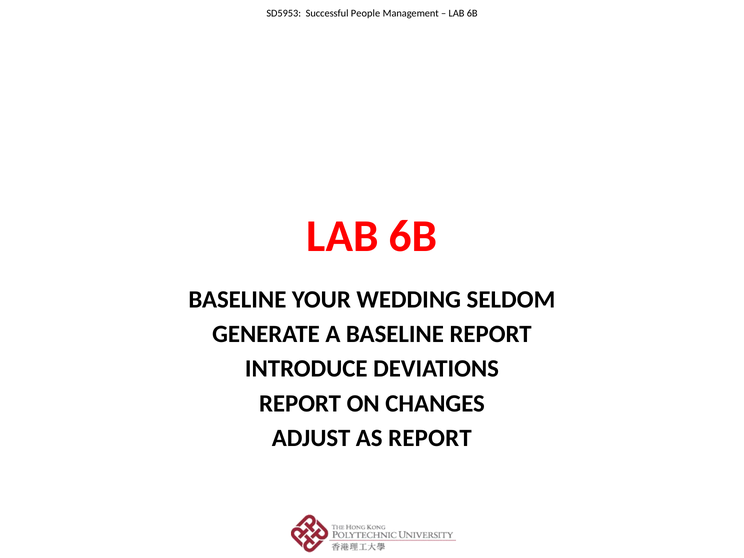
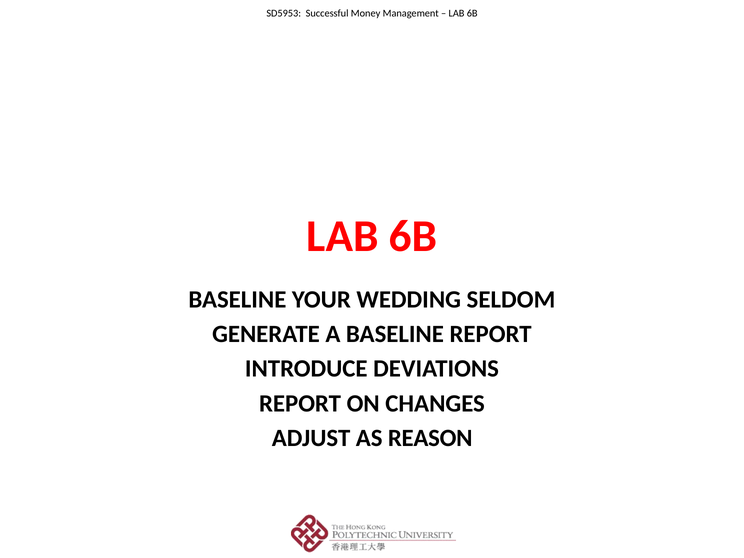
People: People -> Money (366, 13)
AS REPORT: REPORT -> REASON (430, 438)
